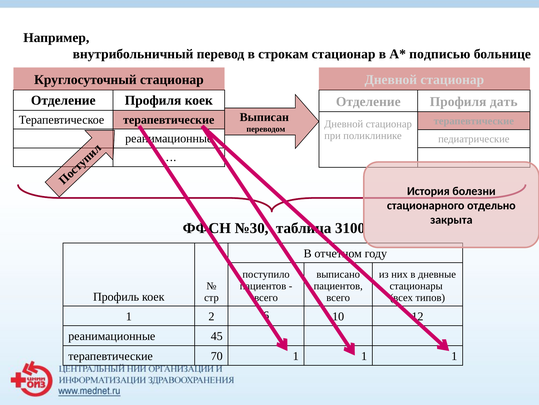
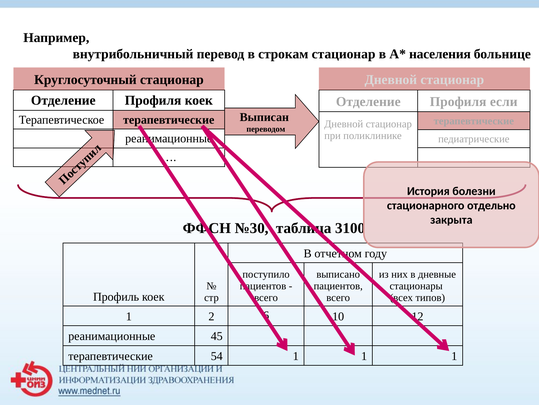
подписью: подписью -> населения (440, 54)
дать: дать -> если (504, 101)
70: 70 -> 54 (217, 355)
